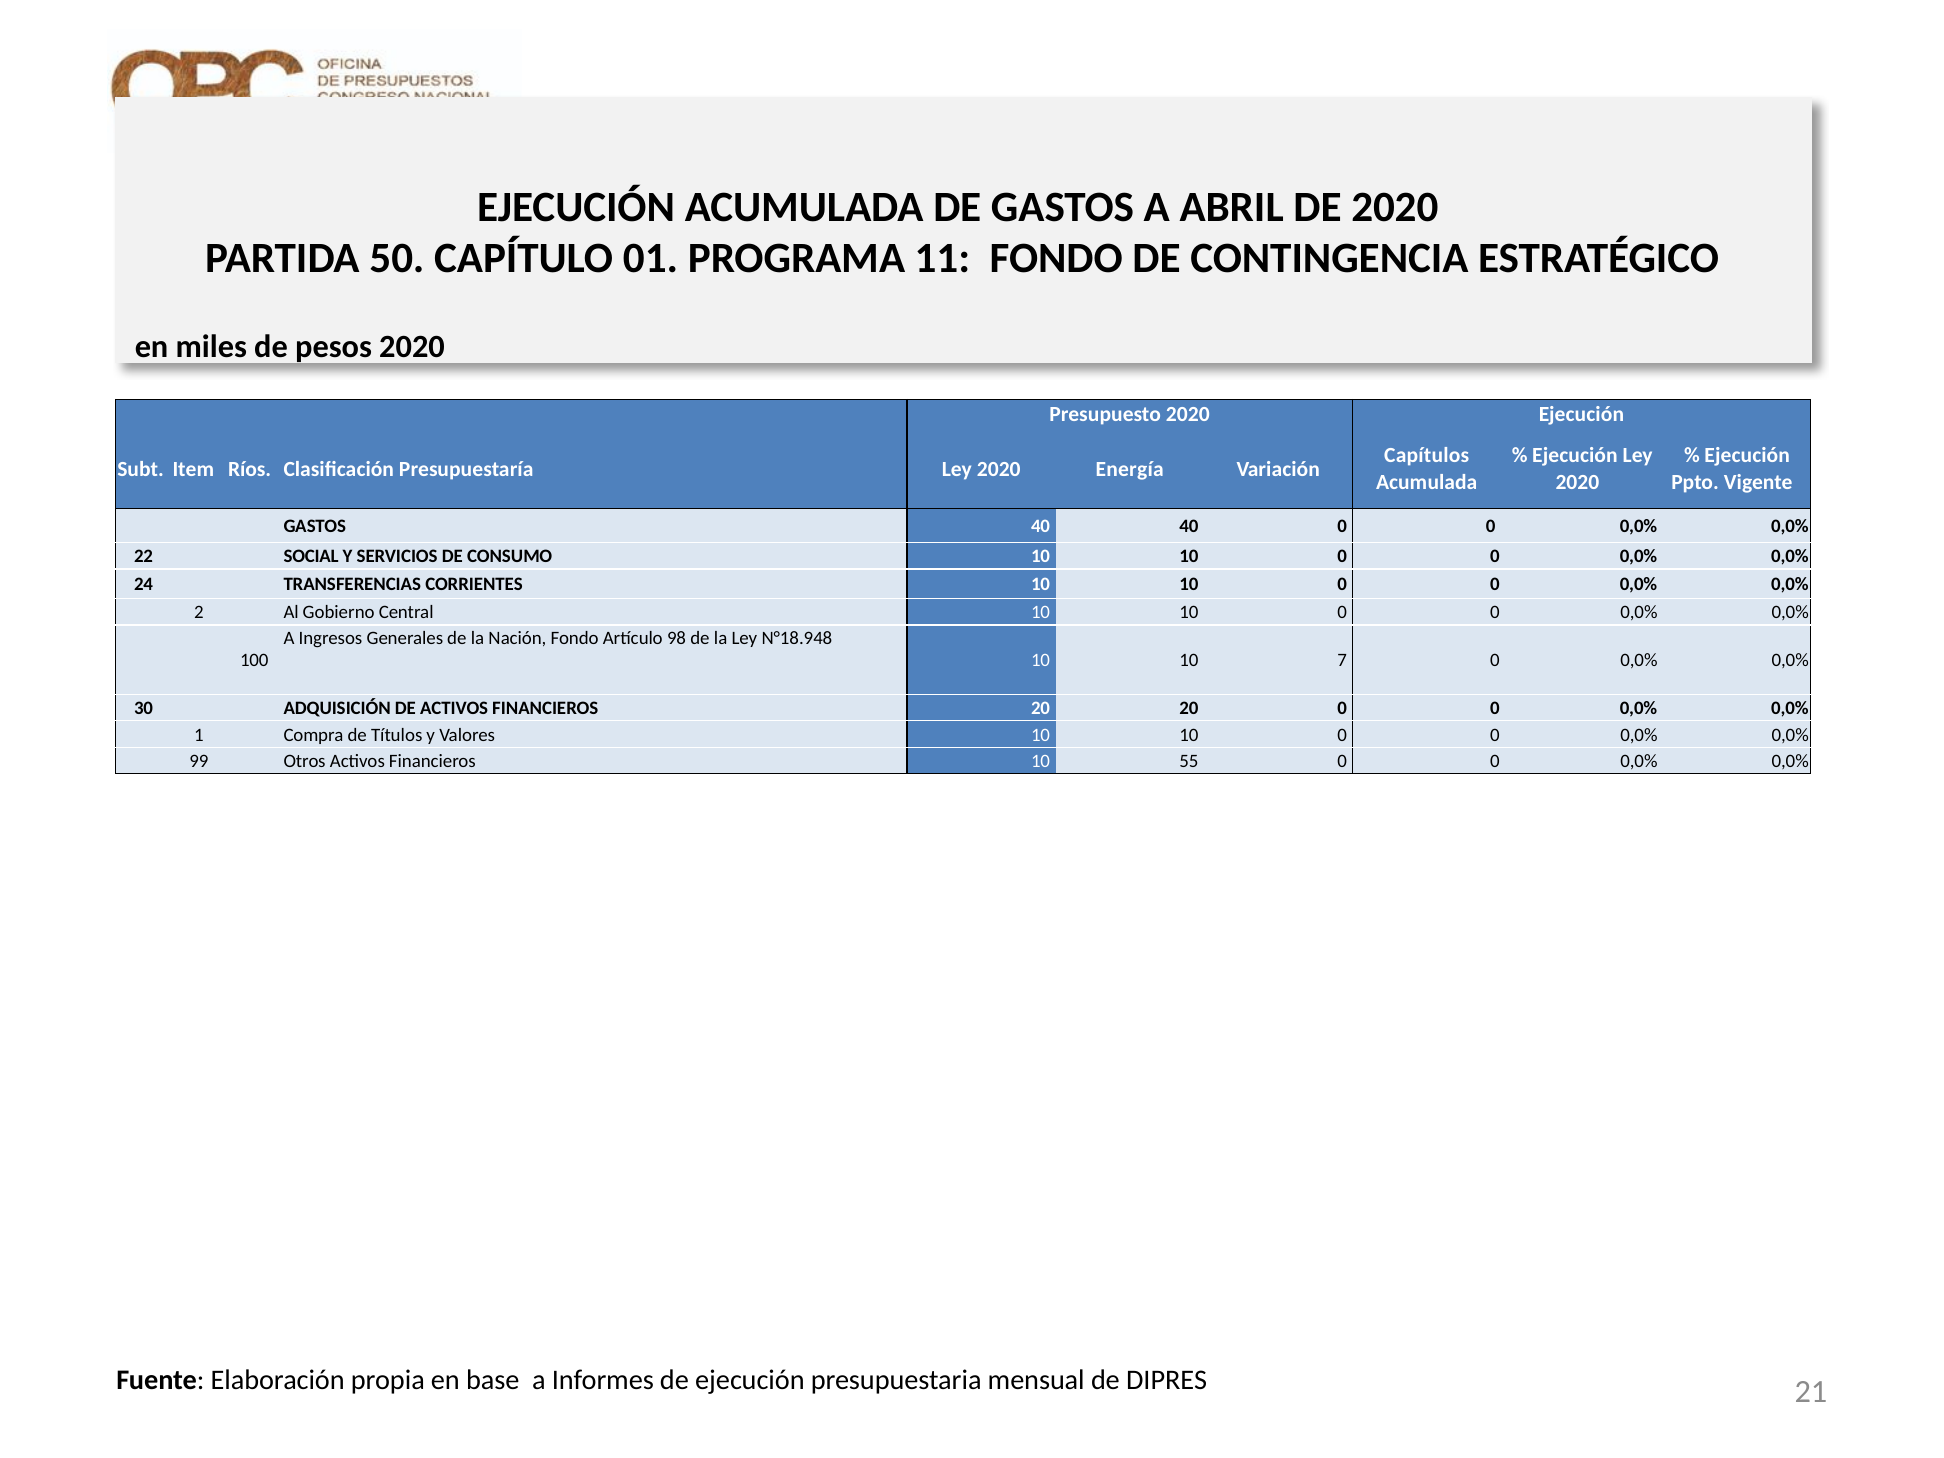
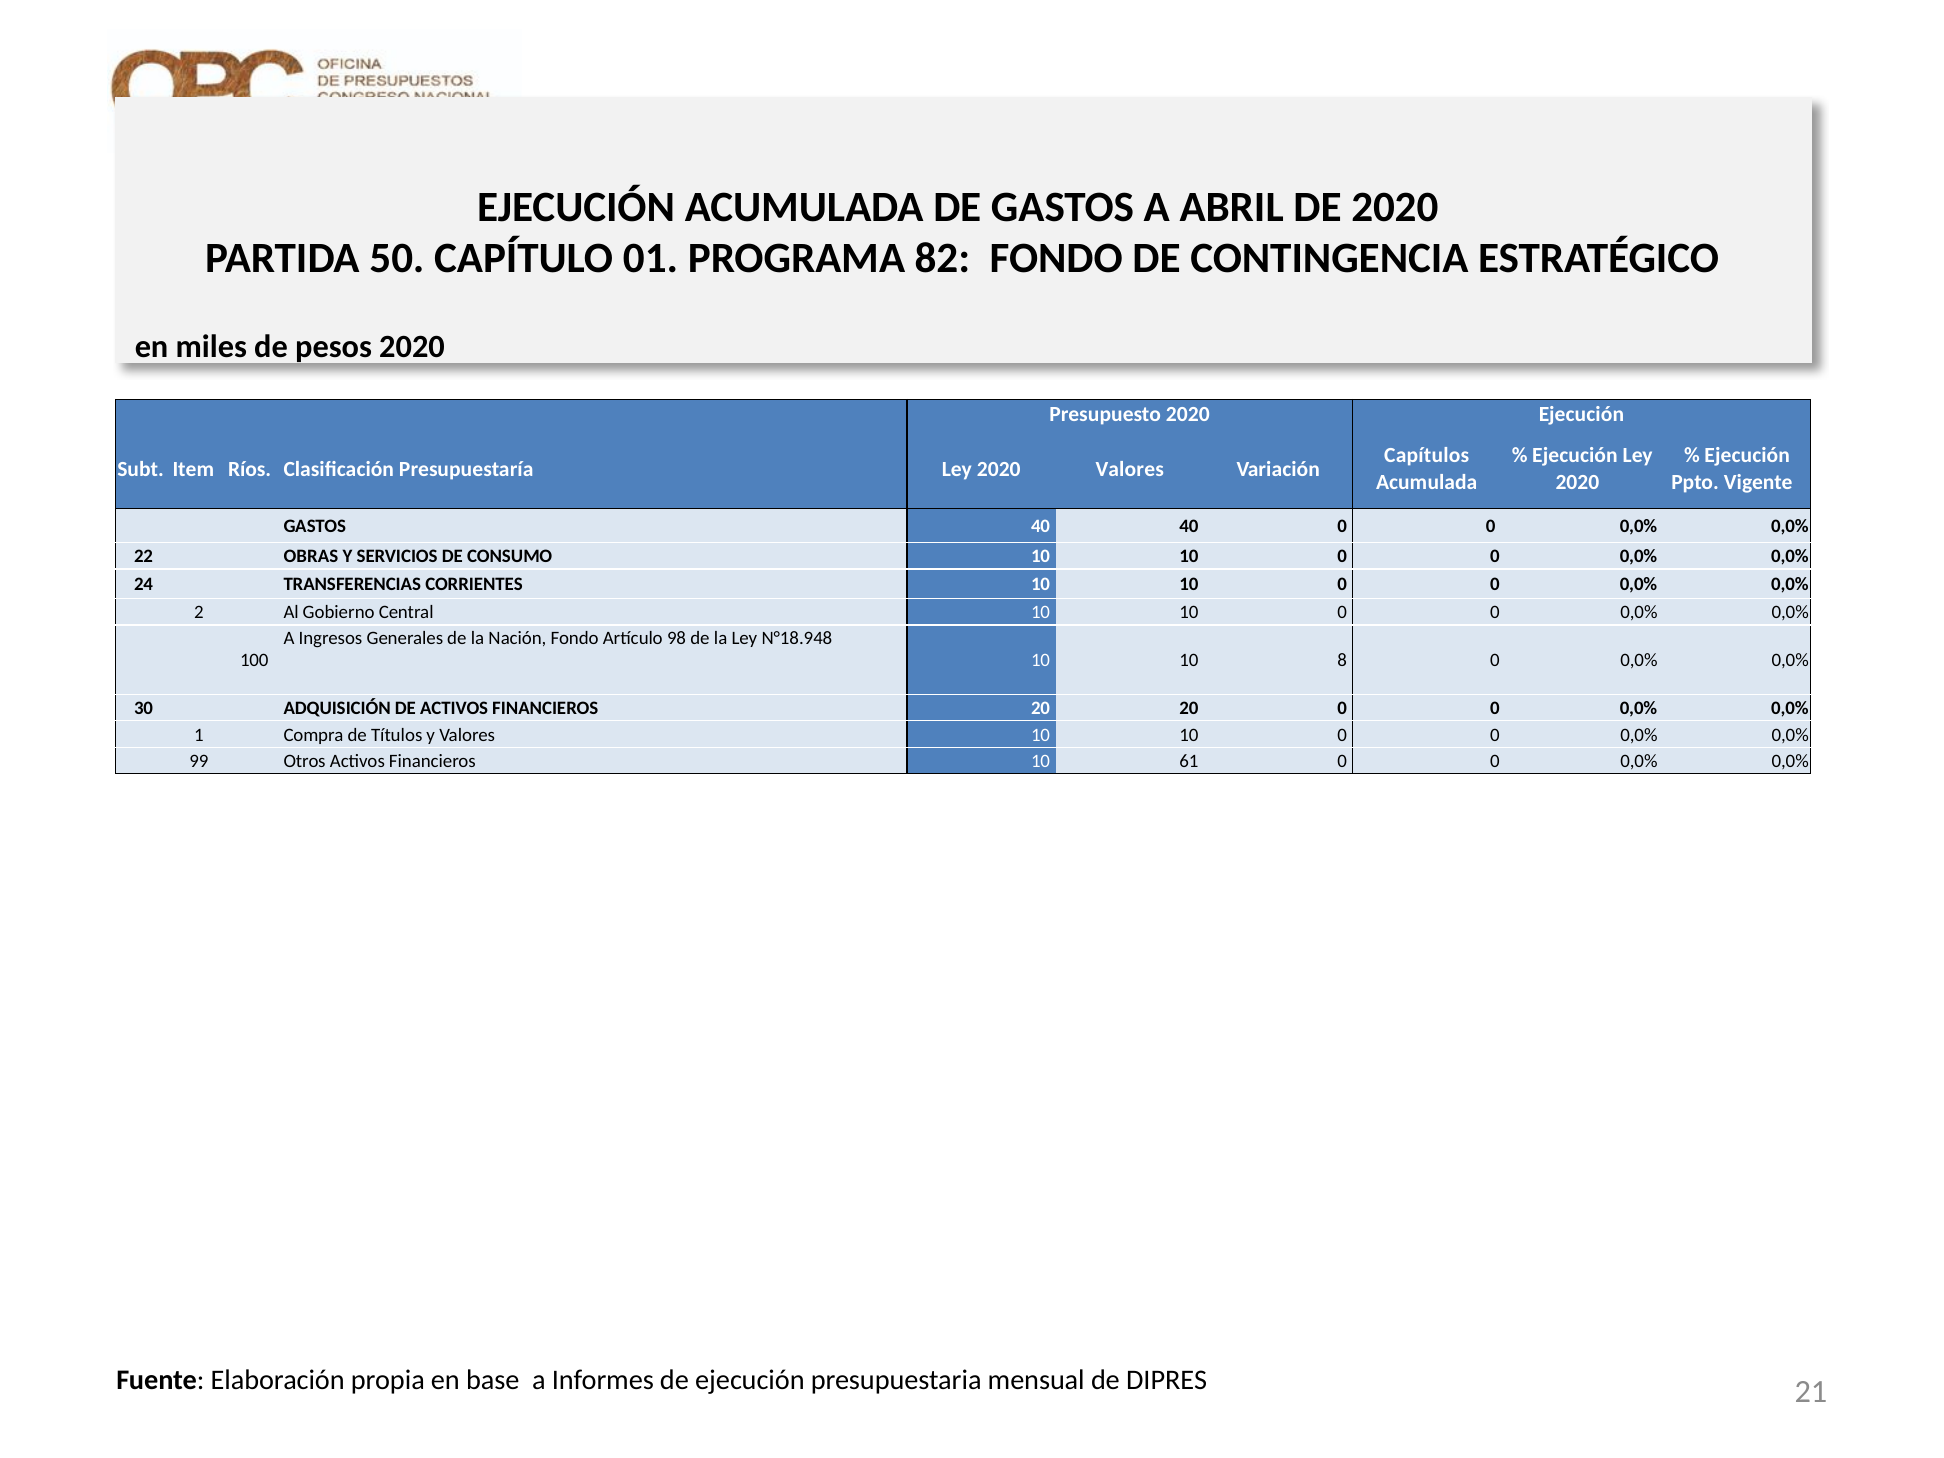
11: 11 -> 82 (942, 259)
2020 Energía: Energía -> Valores (1130, 469)
SOCIAL: SOCIAL -> OBRAS (311, 557)
7: 7 -> 8 (1342, 661)
55: 55 -> 61 (1189, 761)
